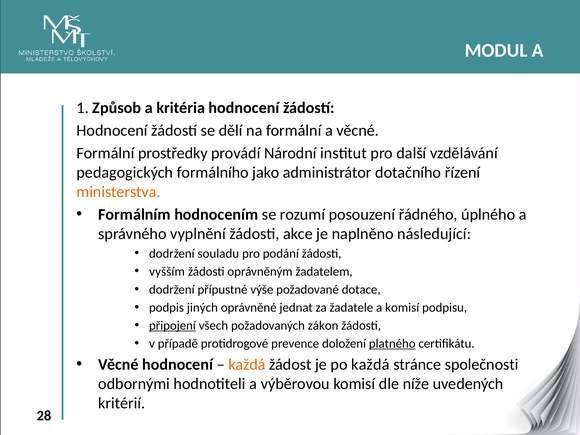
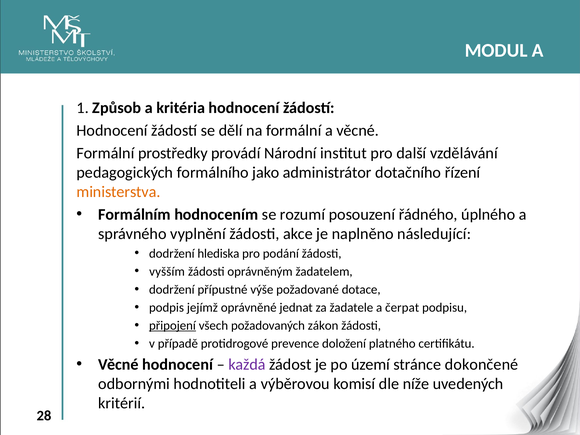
souladu: souladu -> hlediska (218, 253)
jiných: jiných -> jejímž (202, 308)
a komisí: komisí -> čerpat (402, 308)
platného underline: present -> none (392, 344)
každá colour: orange -> purple (247, 364)
po každá: každá -> území (371, 364)
společnosti: společnosti -> dokončené (482, 364)
